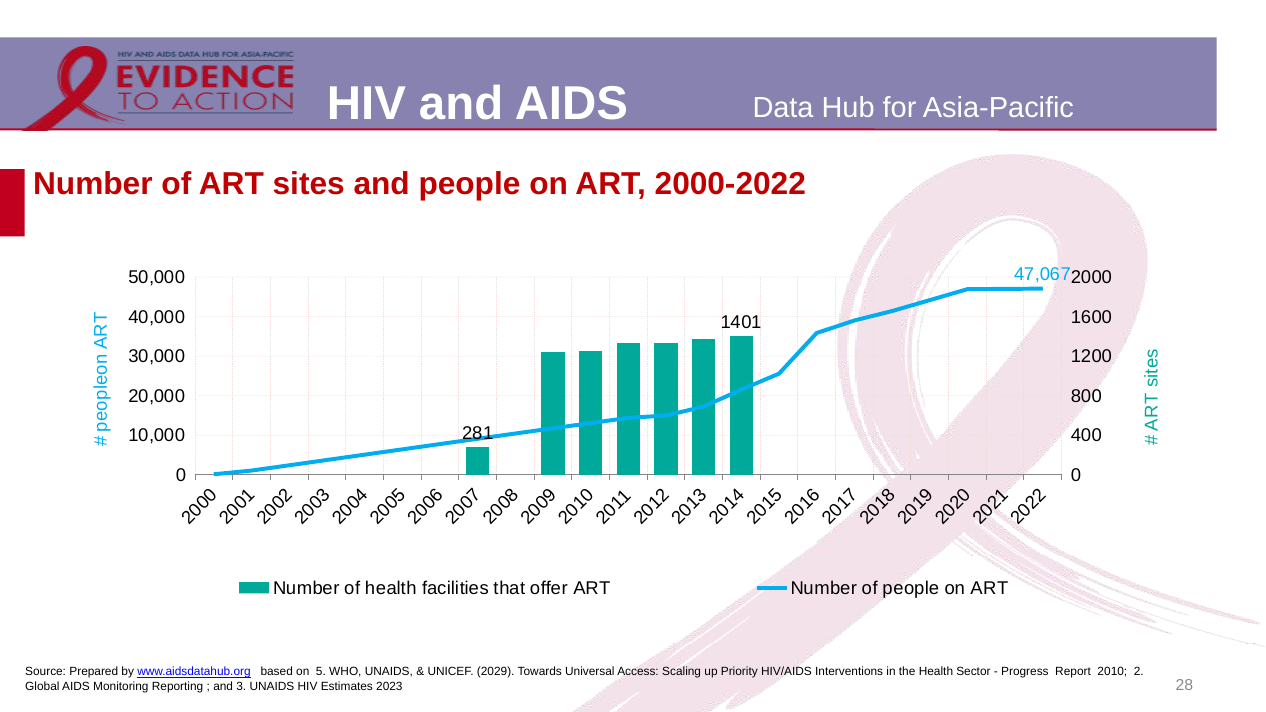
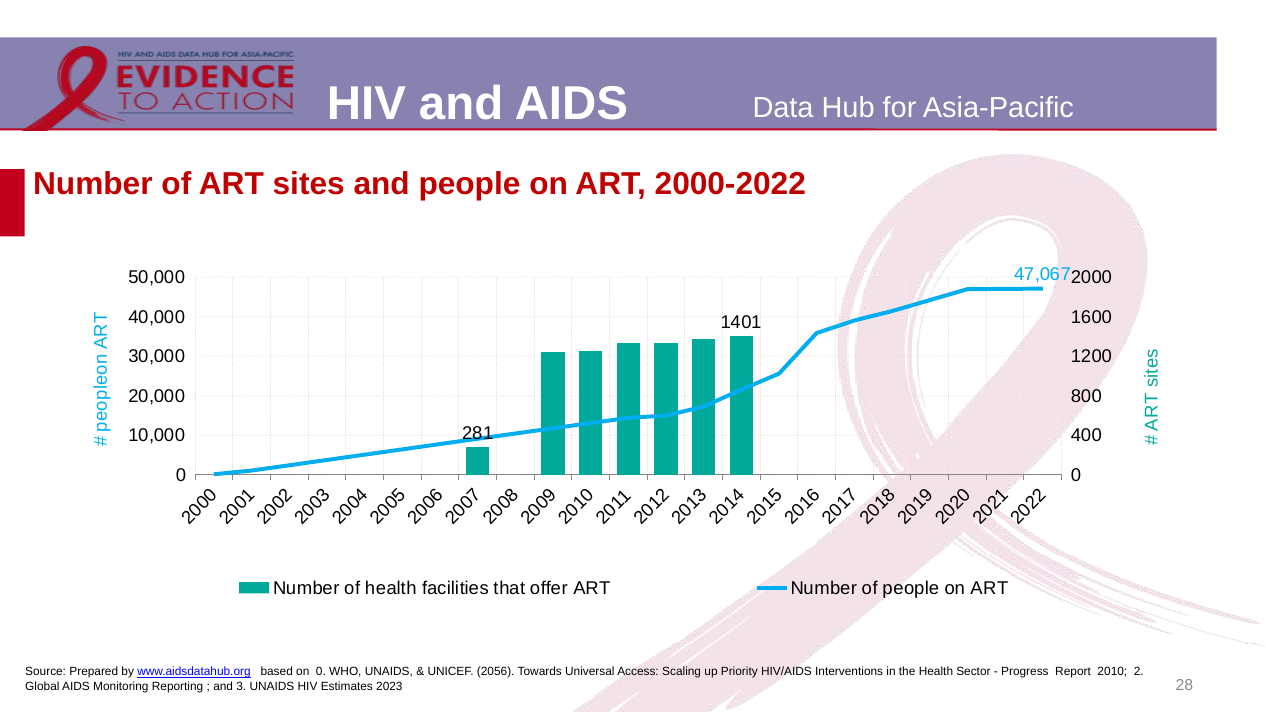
on 5: 5 -> 0 (321, 672)
2029: 2029 -> 2056 (496, 672)
